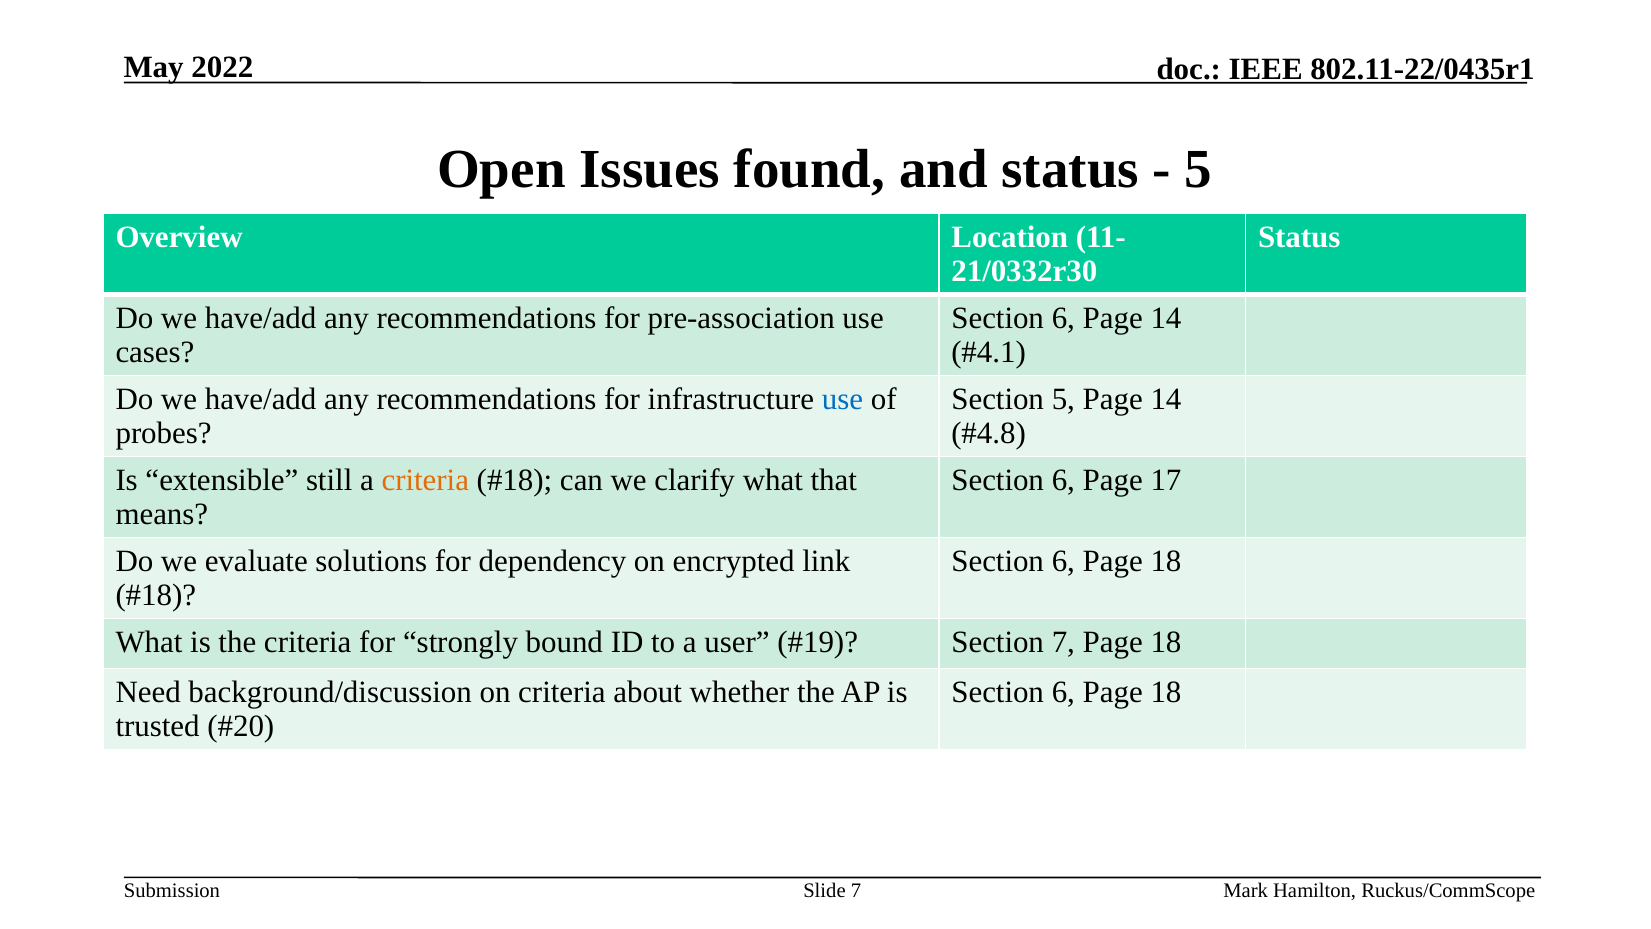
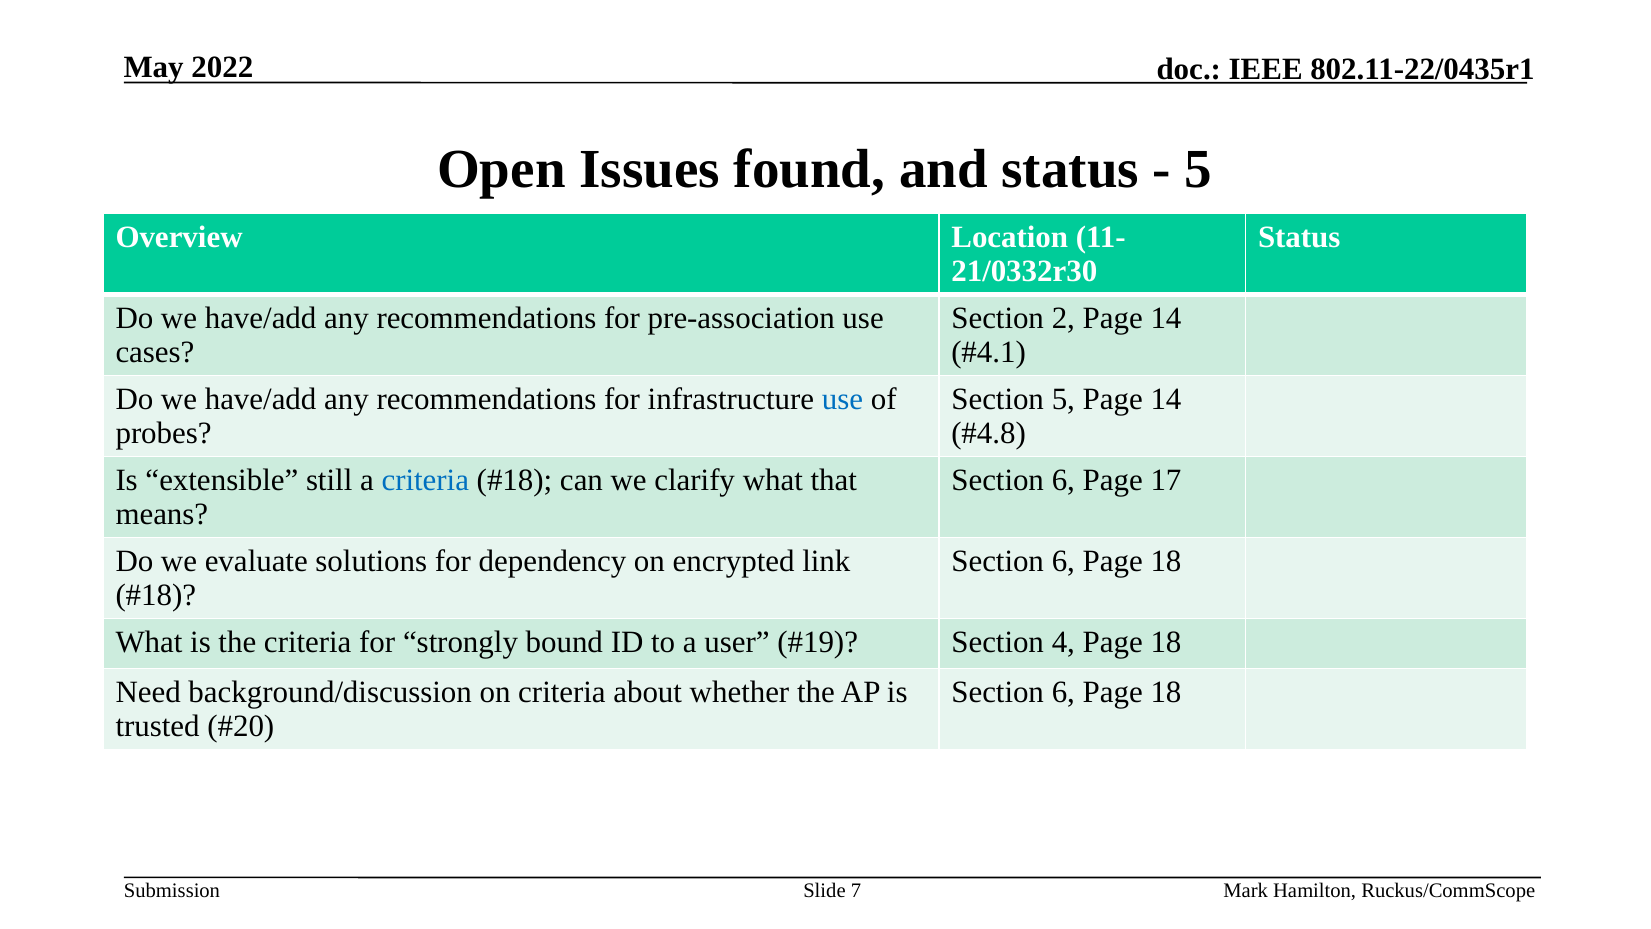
6: 6 -> 2 (1063, 318)
criteria colour: orange -> blue (425, 480)
Section 7: 7 -> 4 (1063, 642)
